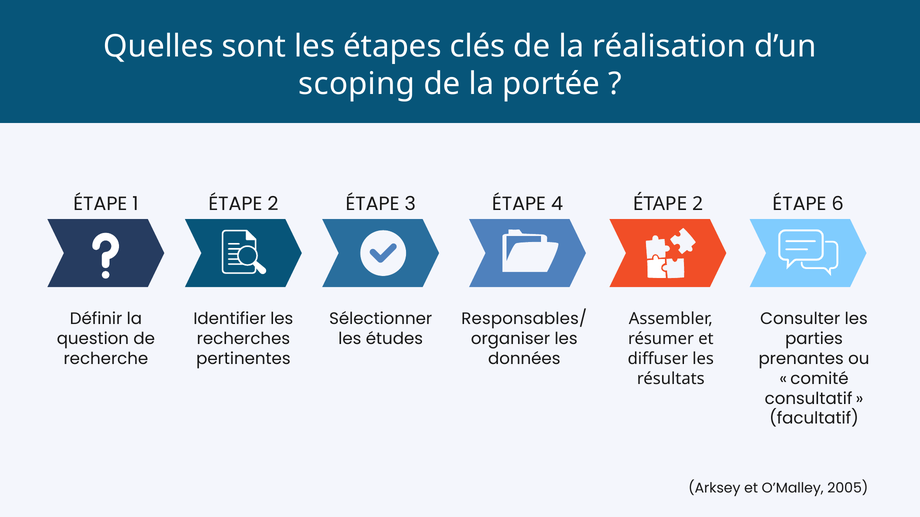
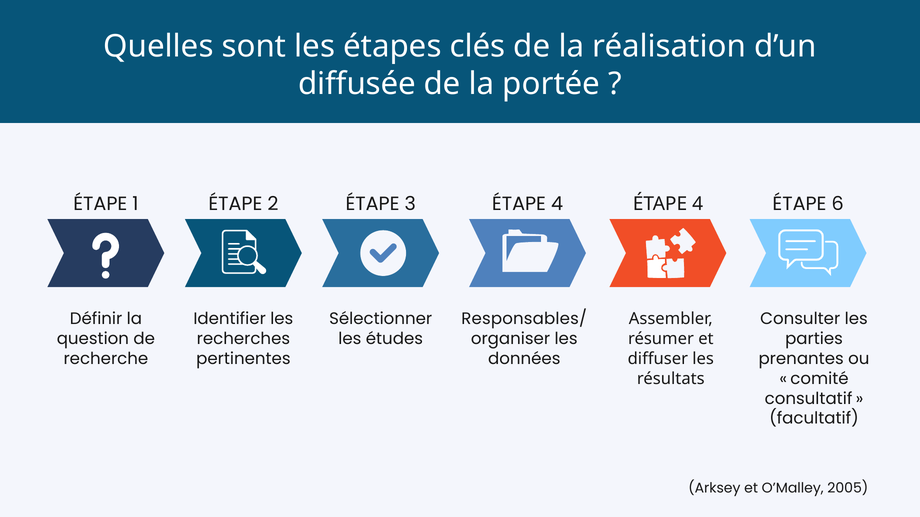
scoping: scoping -> diffusée (357, 84)
2: 2 -> 4 (698, 204)
